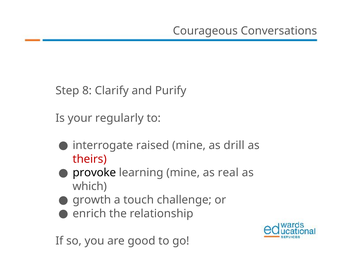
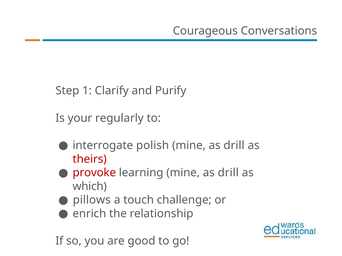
8: 8 -> 1 (87, 91)
raised: raised -> polish (153, 146)
provoke colour: black -> red (94, 173)
learning mine as real: real -> drill (228, 173)
growth: growth -> pillows (92, 200)
